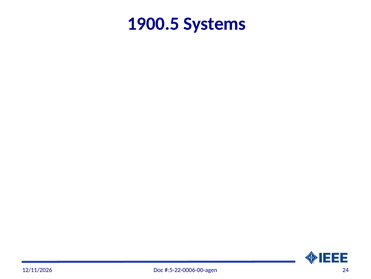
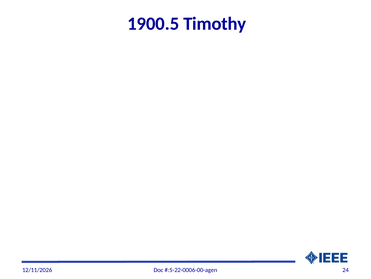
Systems: Systems -> Timothy (215, 24)
